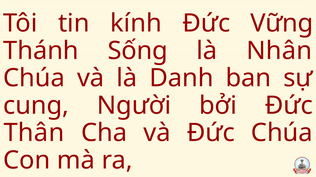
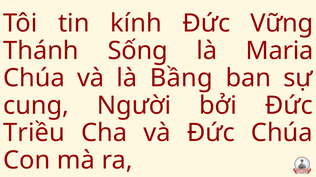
Nhân: Nhân -> Maria (280, 51)
Danh: Danh -> Bầng (181, 78)
Thân: Thân -> Triều (34, 133)
